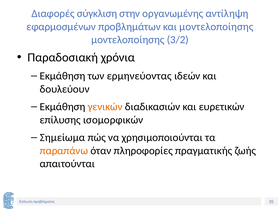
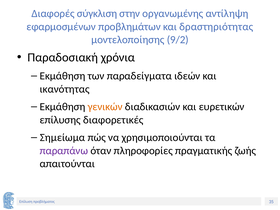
και μοντελοποίησης: μοντελοποίησης -> δραστηριότητας (216, 27)
3/2: 3/2 -> 9/2 (178, 40)
ερμηνεύοντας: ερμηνεύοντας -> παραδείγματα (139, 76)
δουλεύουν: δουλεύουν -> ικανότητας (65, 89)
ισομορφικών: ισομορφικών -> διαφορετικές (113, 120)
παραπάνω colour: orange -> purple (64, 151)
